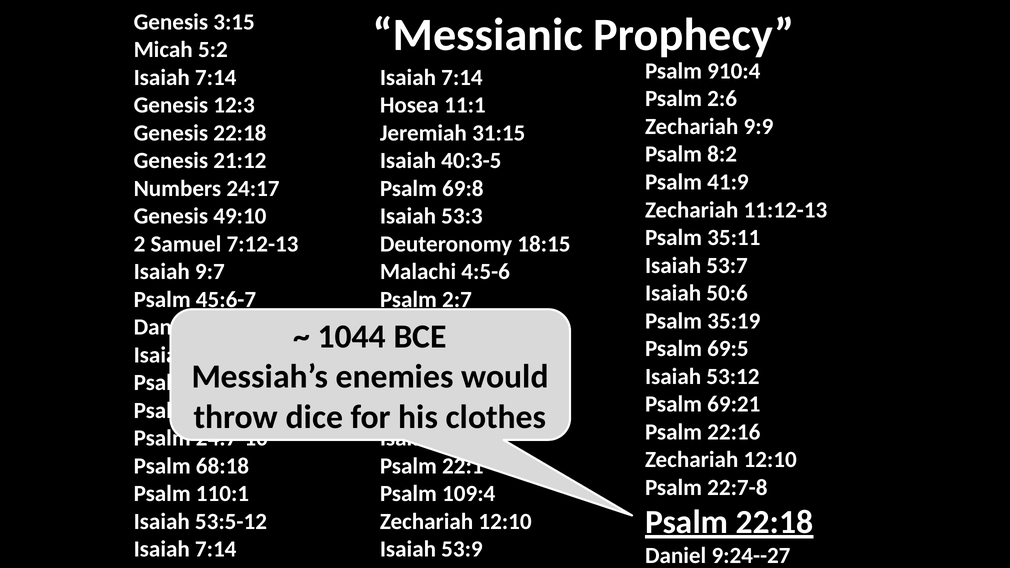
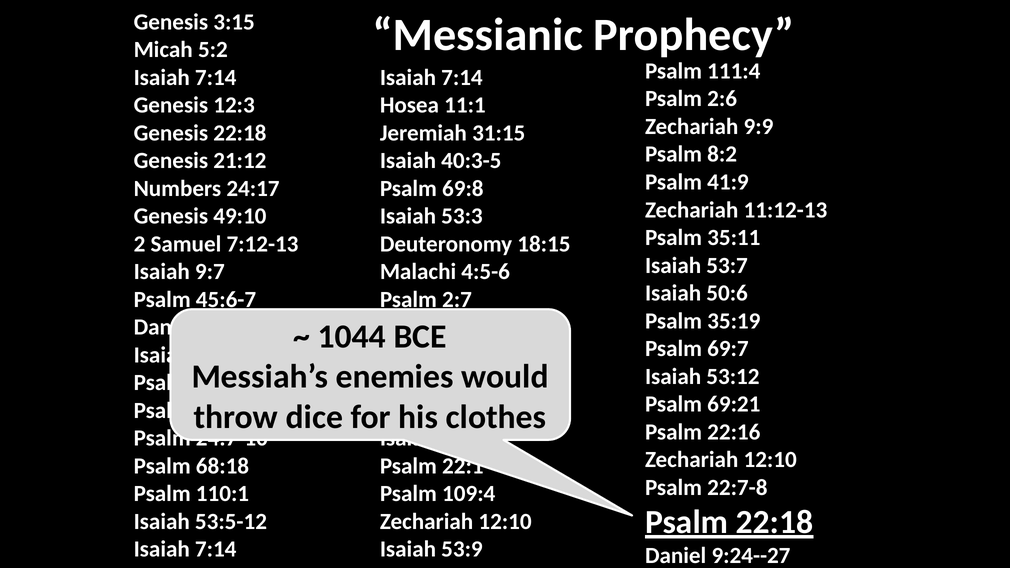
910:4: 910:4 -> 111:4 (734, 71)
69:5: 69:5 -> 69:7 (728, 349)
